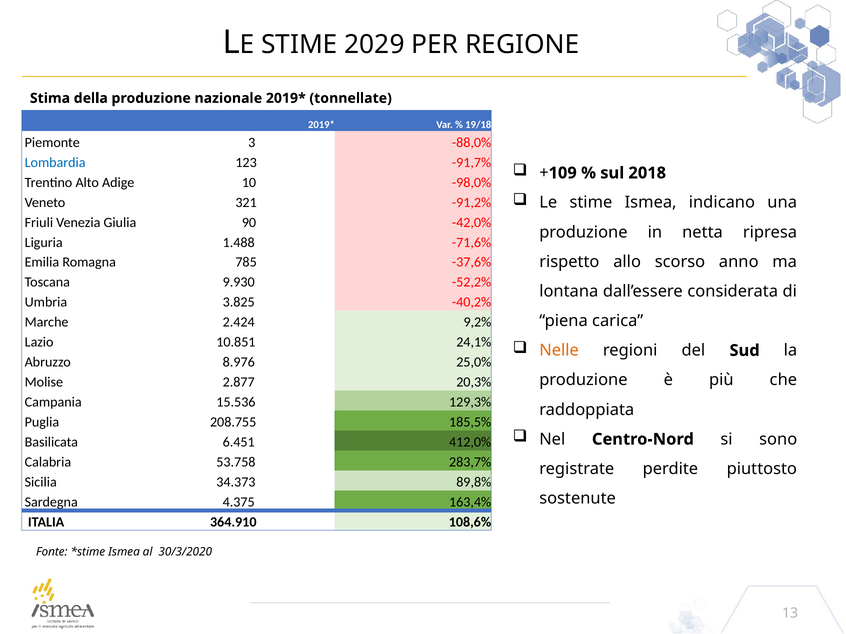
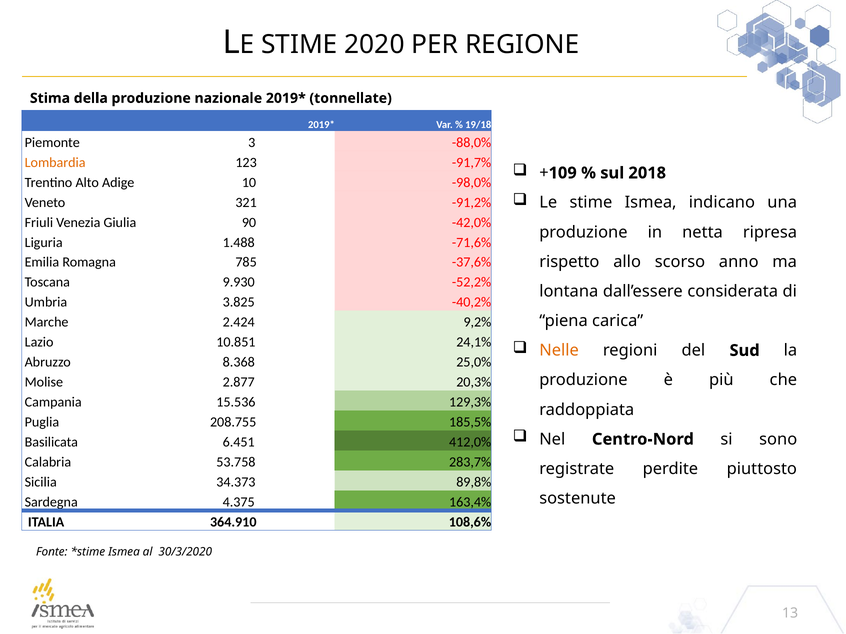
2029: 2029 -> 2020 (375, 45)
Lombardia colour: blue -> orange (55, 163)
8.976: 8.976 -> 8.368 (239, 362)
